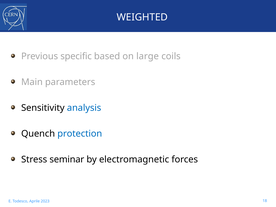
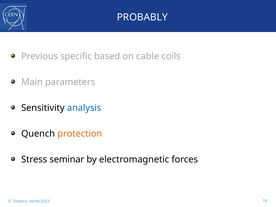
WEIGHTED: WEIGHTED -> PROBABLY (142, 17)
large: large -> cable (148, 56)
protection colour: blue -> orange (80, 134)
